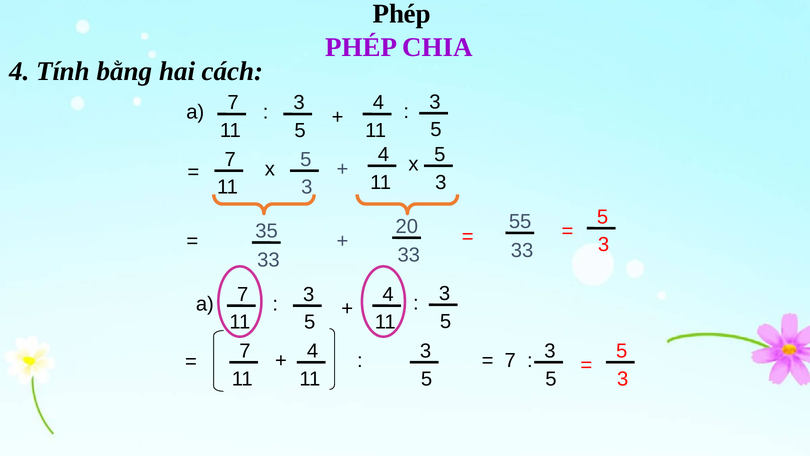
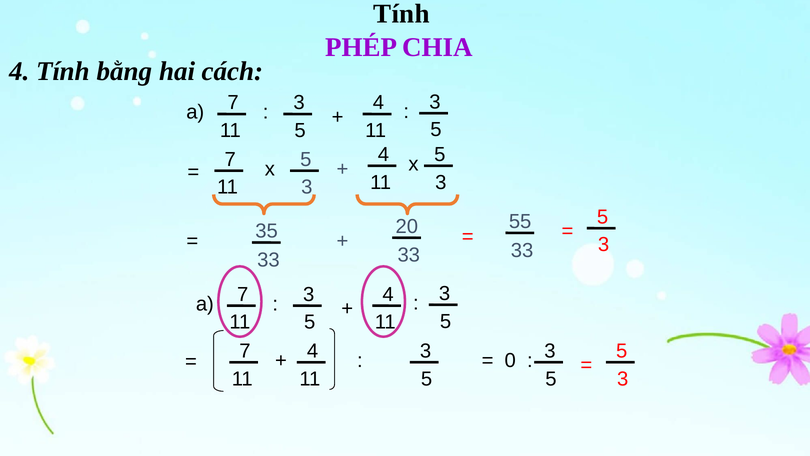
Phép: Phép -> Tính (402, 14)
7: 7 -> 0 (510, 360)
